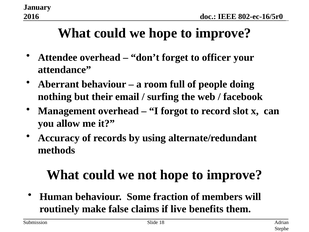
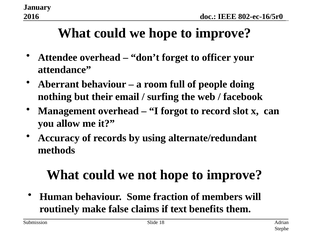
live: live -> text (179, 209)
